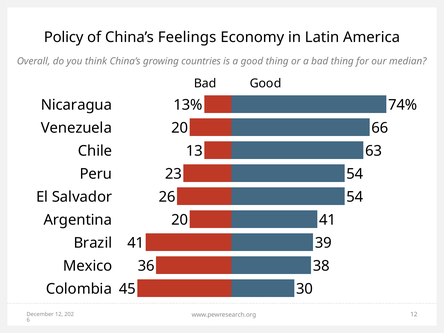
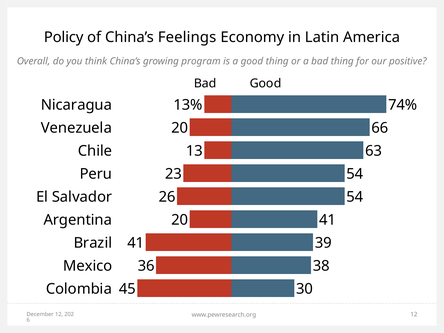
countries: countries -> program (201, 61)
median: median -> positive (408, 61)
